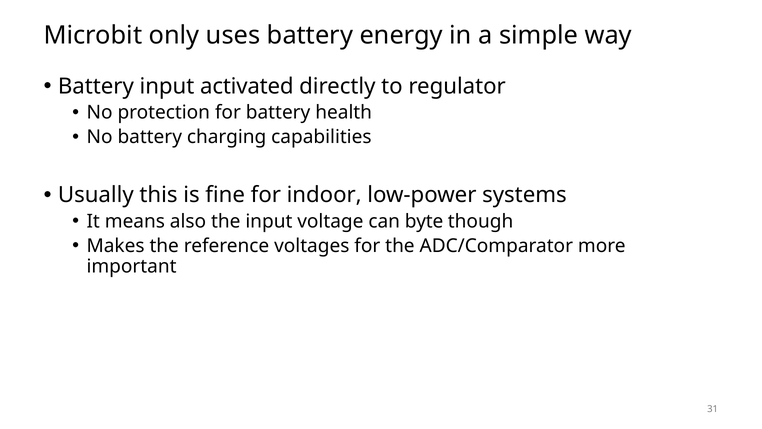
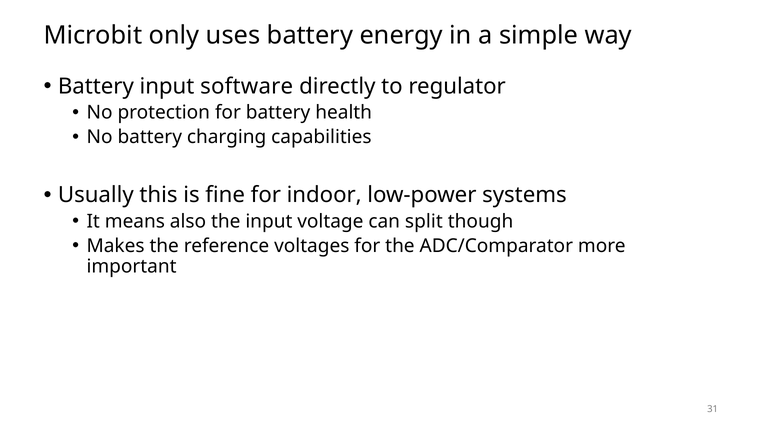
activated: activated -> software (247, 86)
byte: byte -> split (424, 221)
